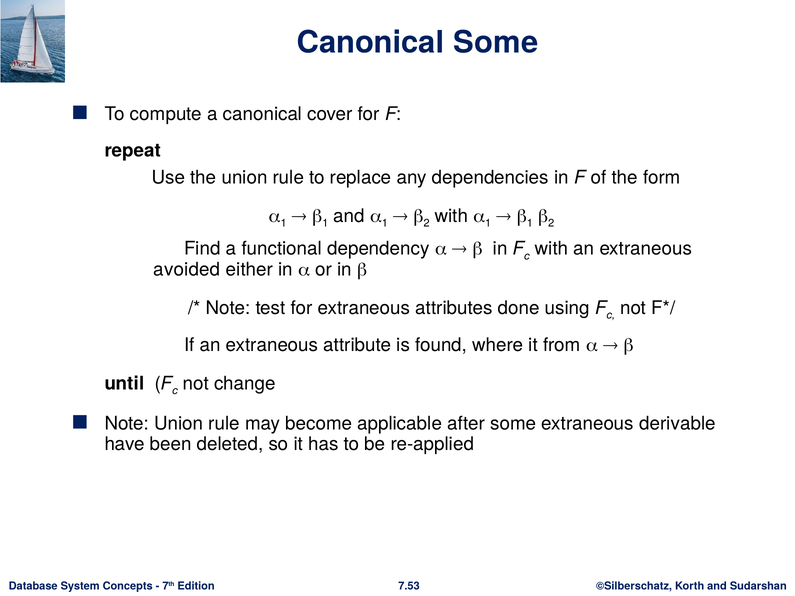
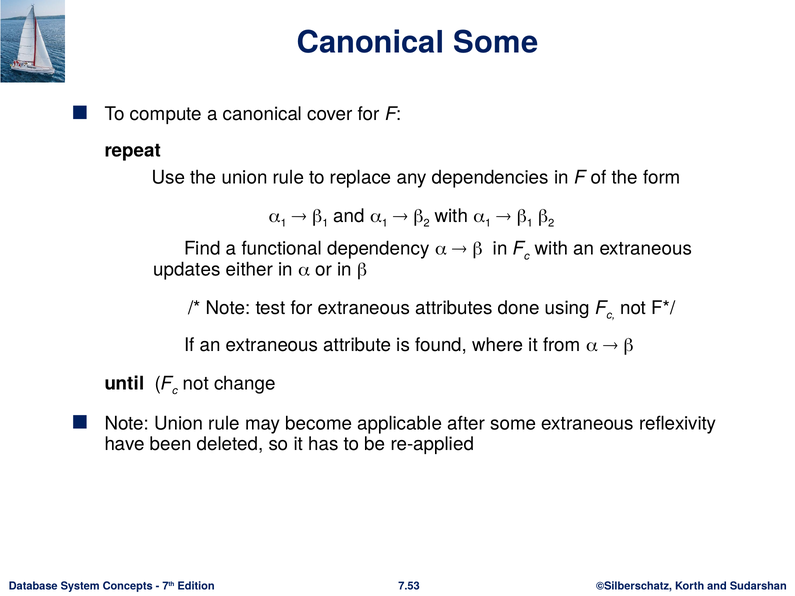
avoided: avoided -> updates (187, 270)
derivable: derivable -> reflexivity (678, 424)
